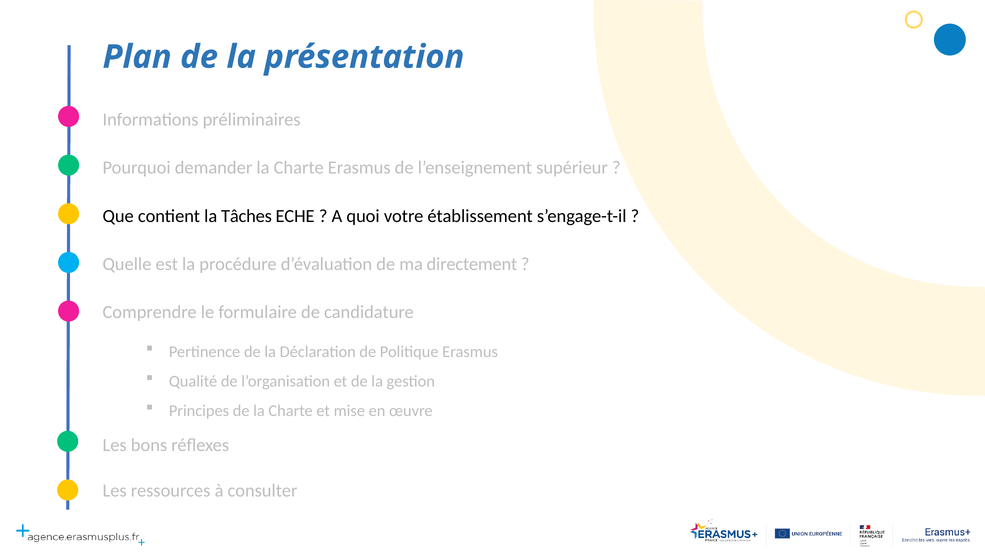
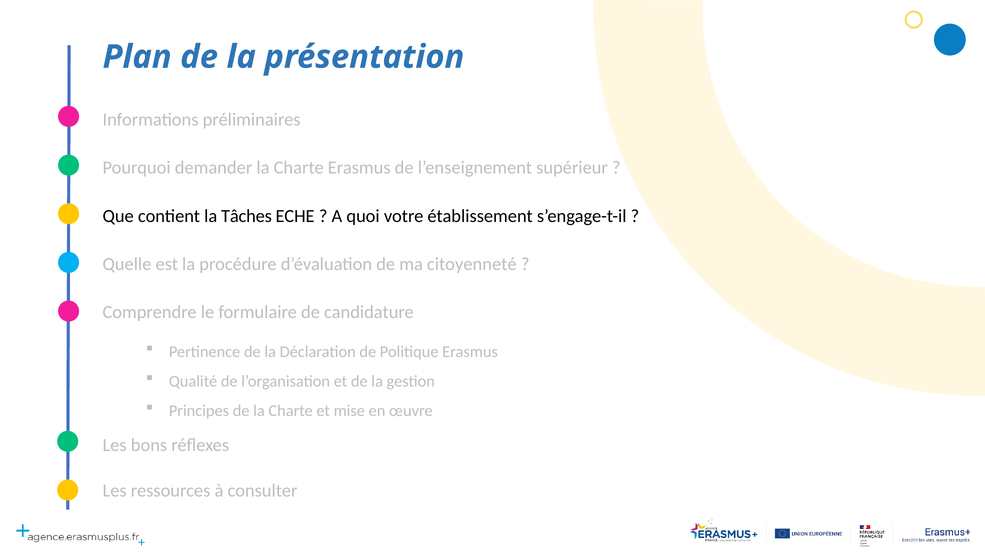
directement: directement -> citoyenneté (472, 264)
